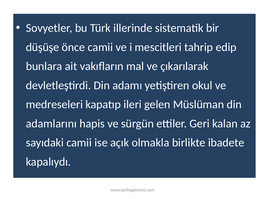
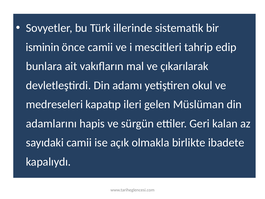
düşüşe: düşüşe -> isminin (43, 47)
